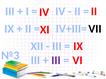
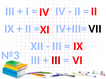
III colour: purple -> red (56, 61)
